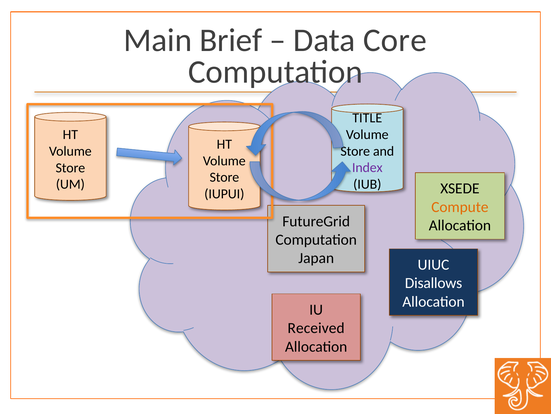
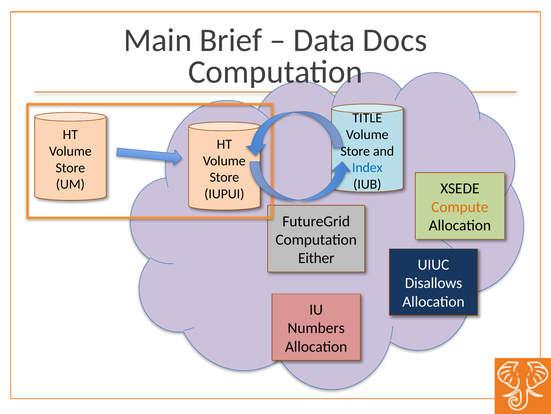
Core: Core -> Docs (395, 40)
Index colour: purple -> blue (367, 167)
Japan: Japan -> Either (316, 258)
Received: Received -> Numbers (316, 328)
